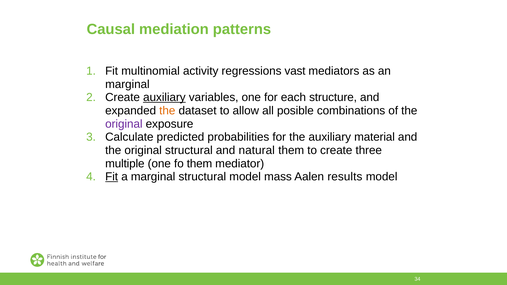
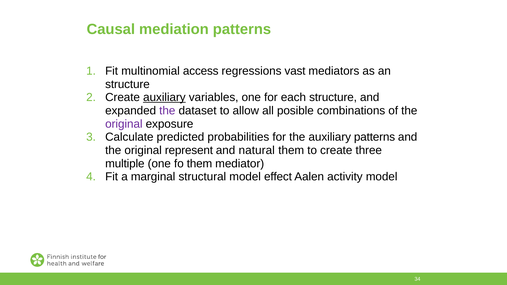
activity: activity -> access (201, 71)
marginal: marginal -> structure (127, 84)
the colour: orange -> purple (167, 111)
auxiliary material: material -> patterns (375, 137)
original structural: structural -> represent (189, 150)
Fit underline: present -> none (112, 177)
mass: mass -> effect (278, 177)
results: results -> activity (345, 177)
